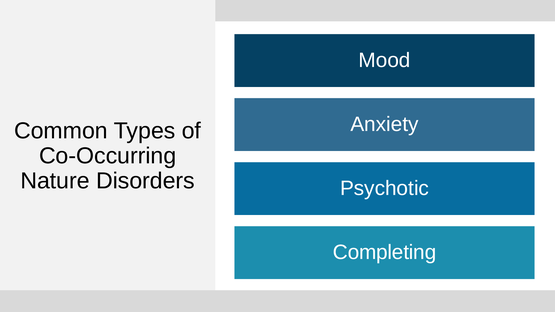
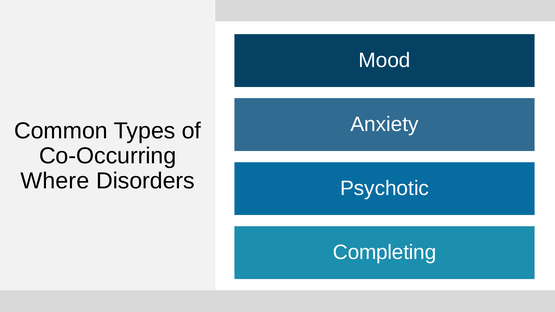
Nature: Nature -> Where (55, 181)
